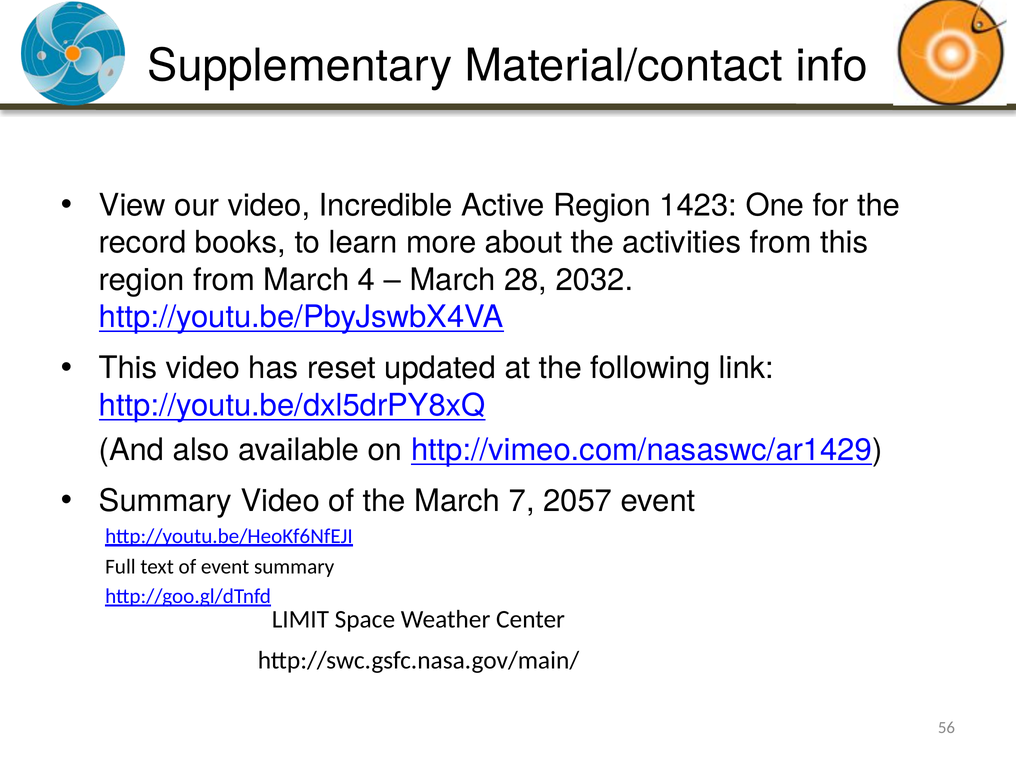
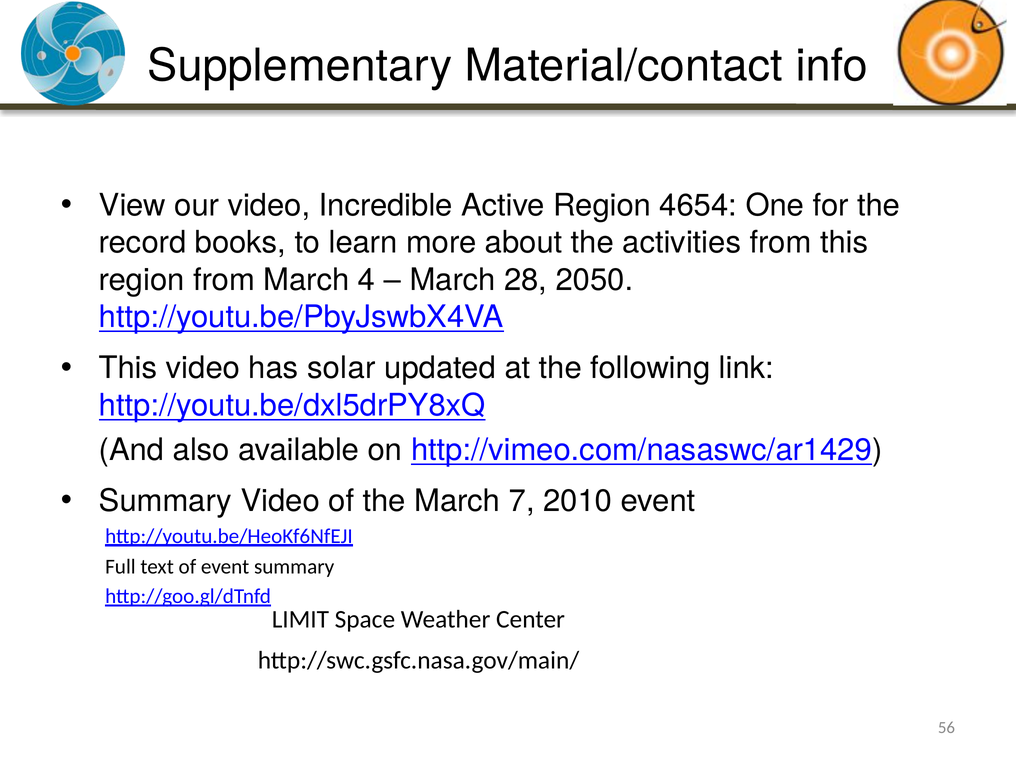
1423: 1423 -> 4654 (698, 205)
2032: 2032 -> 2050 (594, 280)
reset: reset -> solar (341, 368)
2057: 2057 -> 2010 (578, 501)
